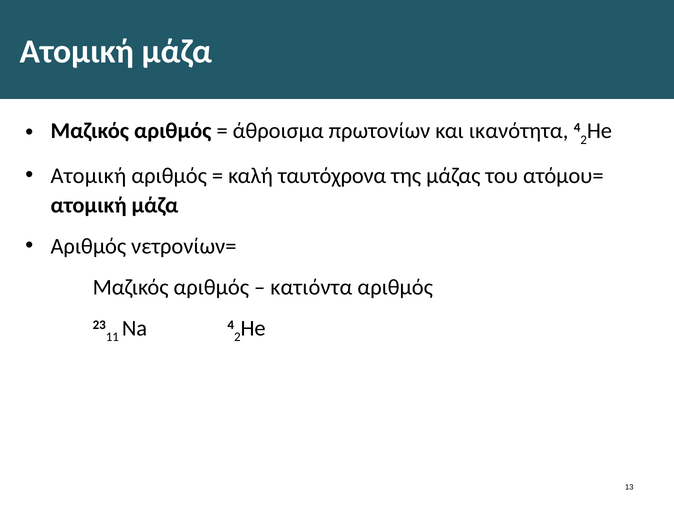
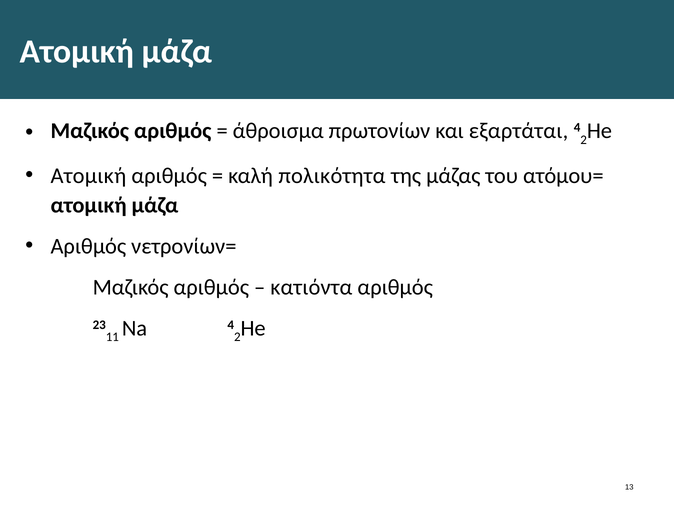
ικανότητα: ικανότητα -> εξαρτάται (519, 131)
ταυτόχρονα: ταυτόχρονα -> πολικότητα (332, 175)
